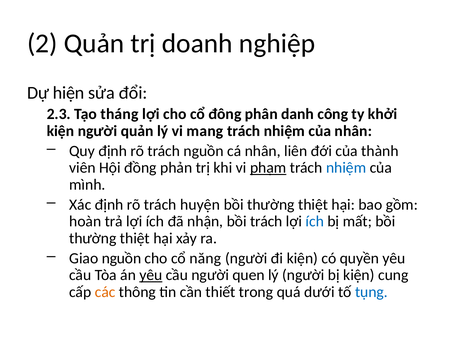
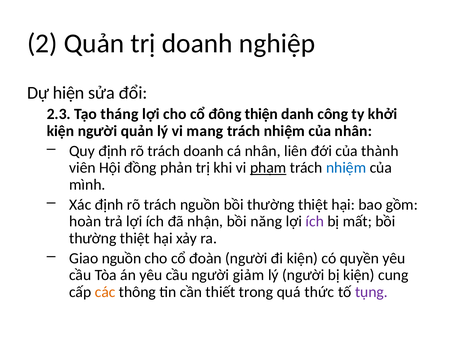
phân: phân -> thiện (261, 114)
trách nguồn: nguồn -> doanh (204, 151)
trách huyện: huyện -> nguồn (200, 205)
bồi trách: trách -> năng (266, 222)
ích colour: blue -> purple (315, 222)
năng: năng -> đoàn (205, 259)
yêu underline: present -> none (151, 275)
quen: quen -> giảm (248, 275)
dưới: dưới -> thức (319, 292)
tụng colour: blue -> purple (371, 292)
